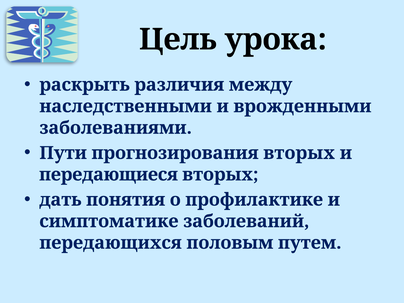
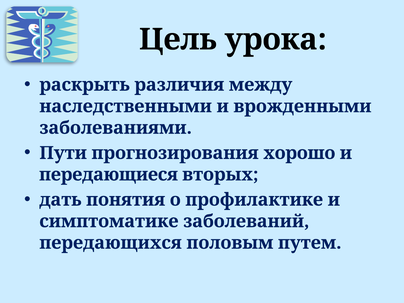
прогнозирования вторых: вторых -> хорошо (299, 153)
